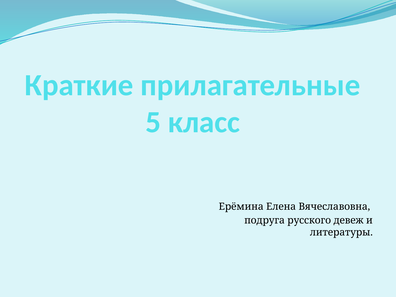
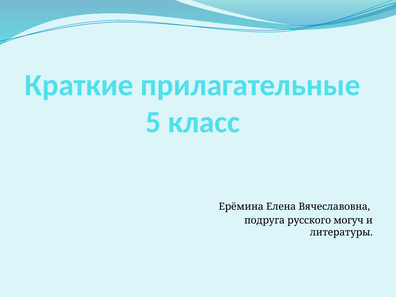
девеж: девеж -> могуч (349, 220)
